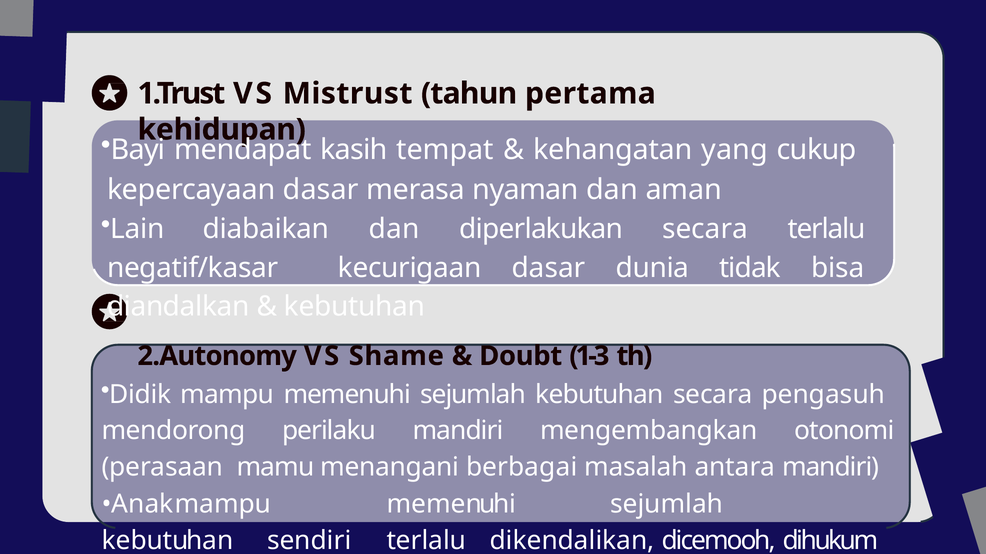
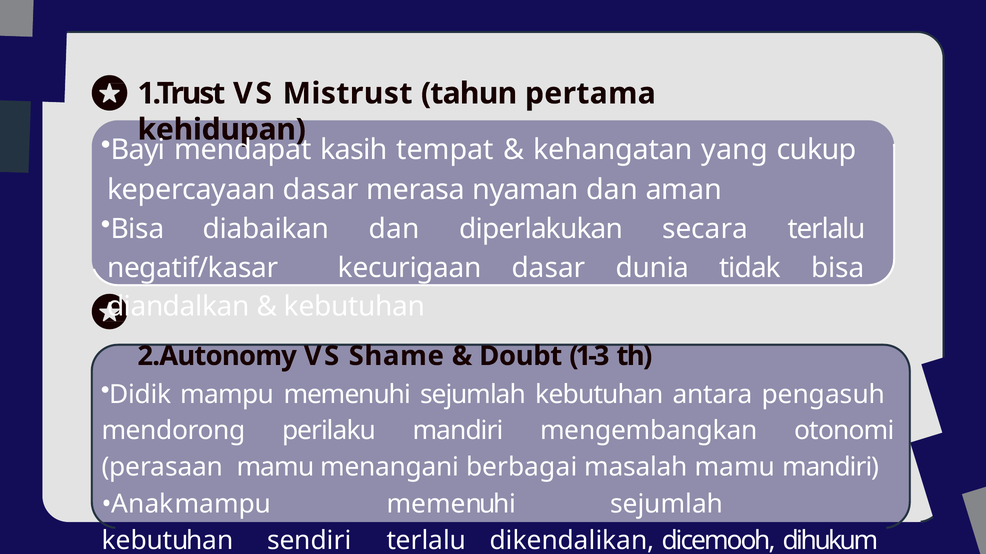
Lain: Lain -> Bisa (137, 229)
kebutuhan secara: secara -> antara (713, 395)
masalah antara: antara -> mamu (735, 468)
